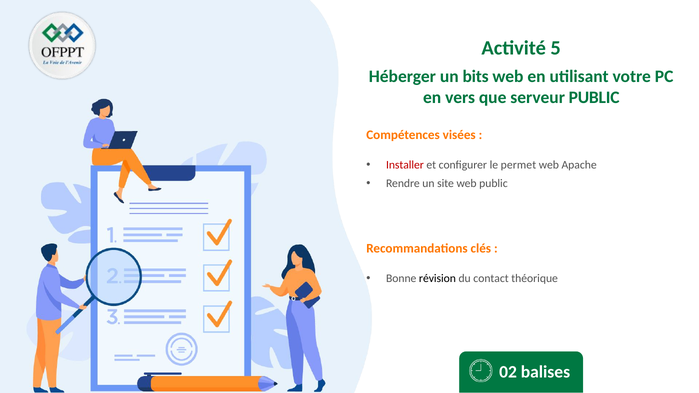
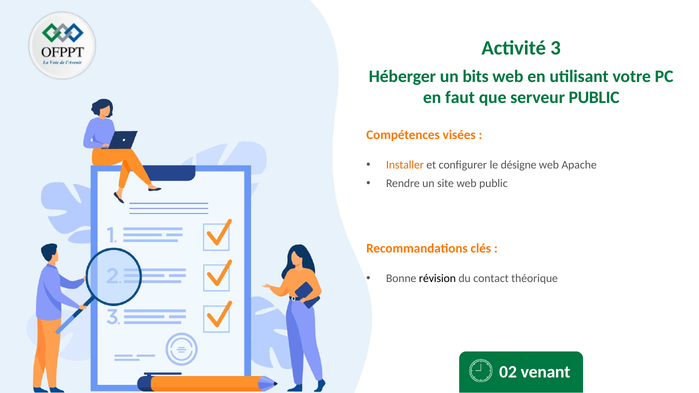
5: 5 -> 3 (556, 48)
vers: vers -> faut (460, 98)
Installer colour: red -> orange (405, 165)
permet: permet -> désigne (519, 165)
balises: balises -> venant (546, 372)
